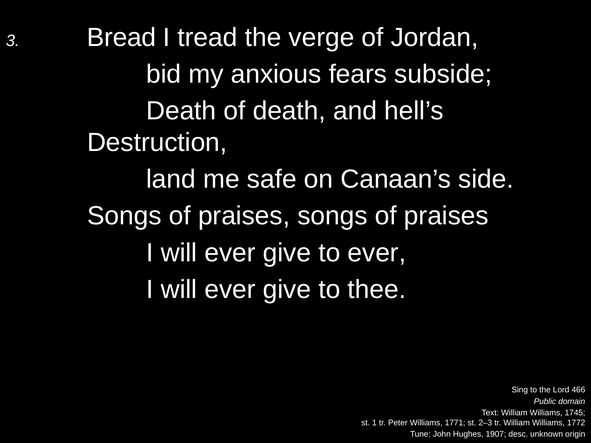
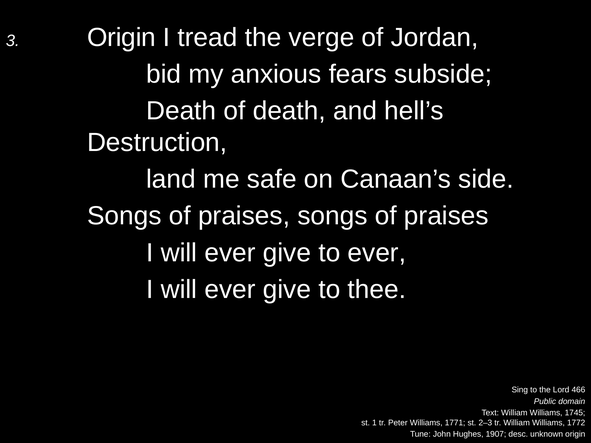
3 Bread: Bread -> Origin (121, 37)
